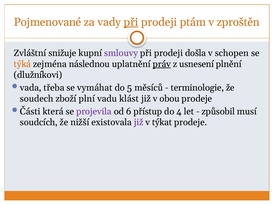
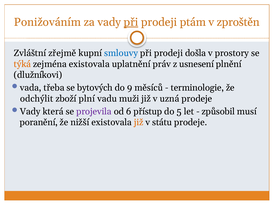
Pojmenované: Pojmenované -> Ponižováním (47, 22)
snižuje: snižuje -> zřejmě (62, 53)
smlouvy colour: purple -> blue (121, 53)
schopen: schopen -> prostory (232, 53)
zejména následnou: následnou -> existovala (89, 64)
práv underline: present -> none (162, 64)
vymáhat: vymáhat -> bytových (95, 88)
5: 5 -> 9 (130, 88)
soudech: soudech -> odchýlit (37, 99)
klást: klást -> muži (129, 99)
obou: obou -> uzná (169, 99)
Části: Části -> Vady (30, 112)
4: 4 -> 5 (179, 112)
soudcích: soudcích -> poranění (39, 123)
již colour: purple -> orange (139, 123)
týkat: týkat -> státu (162, 123)
